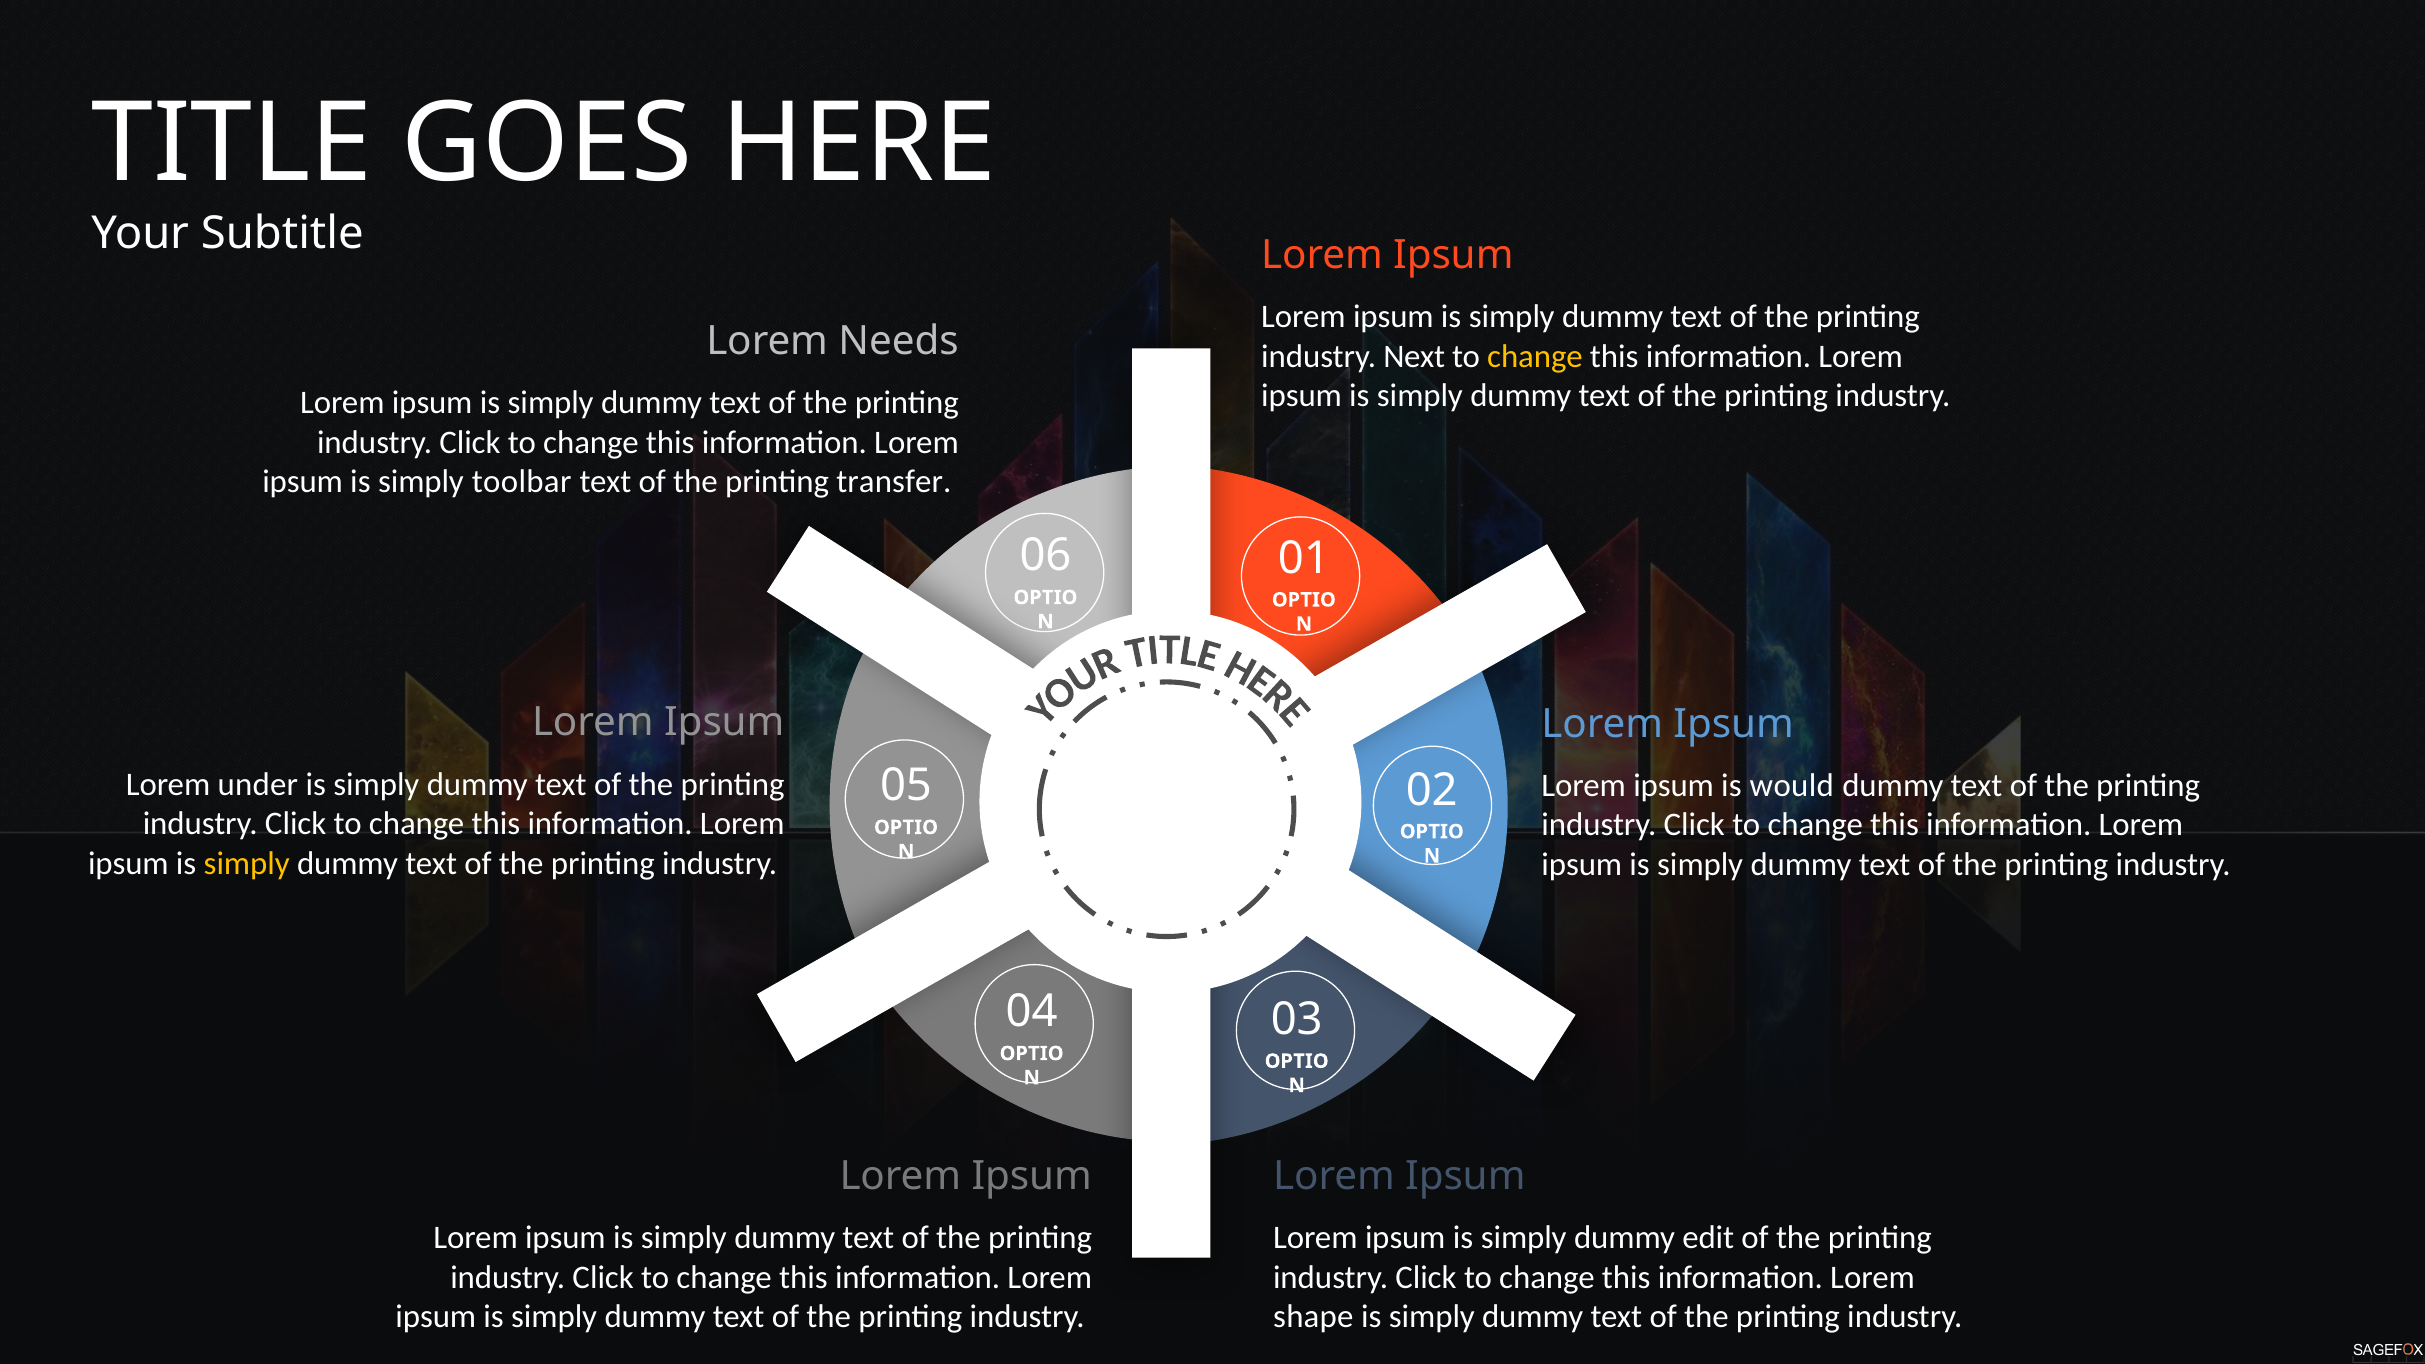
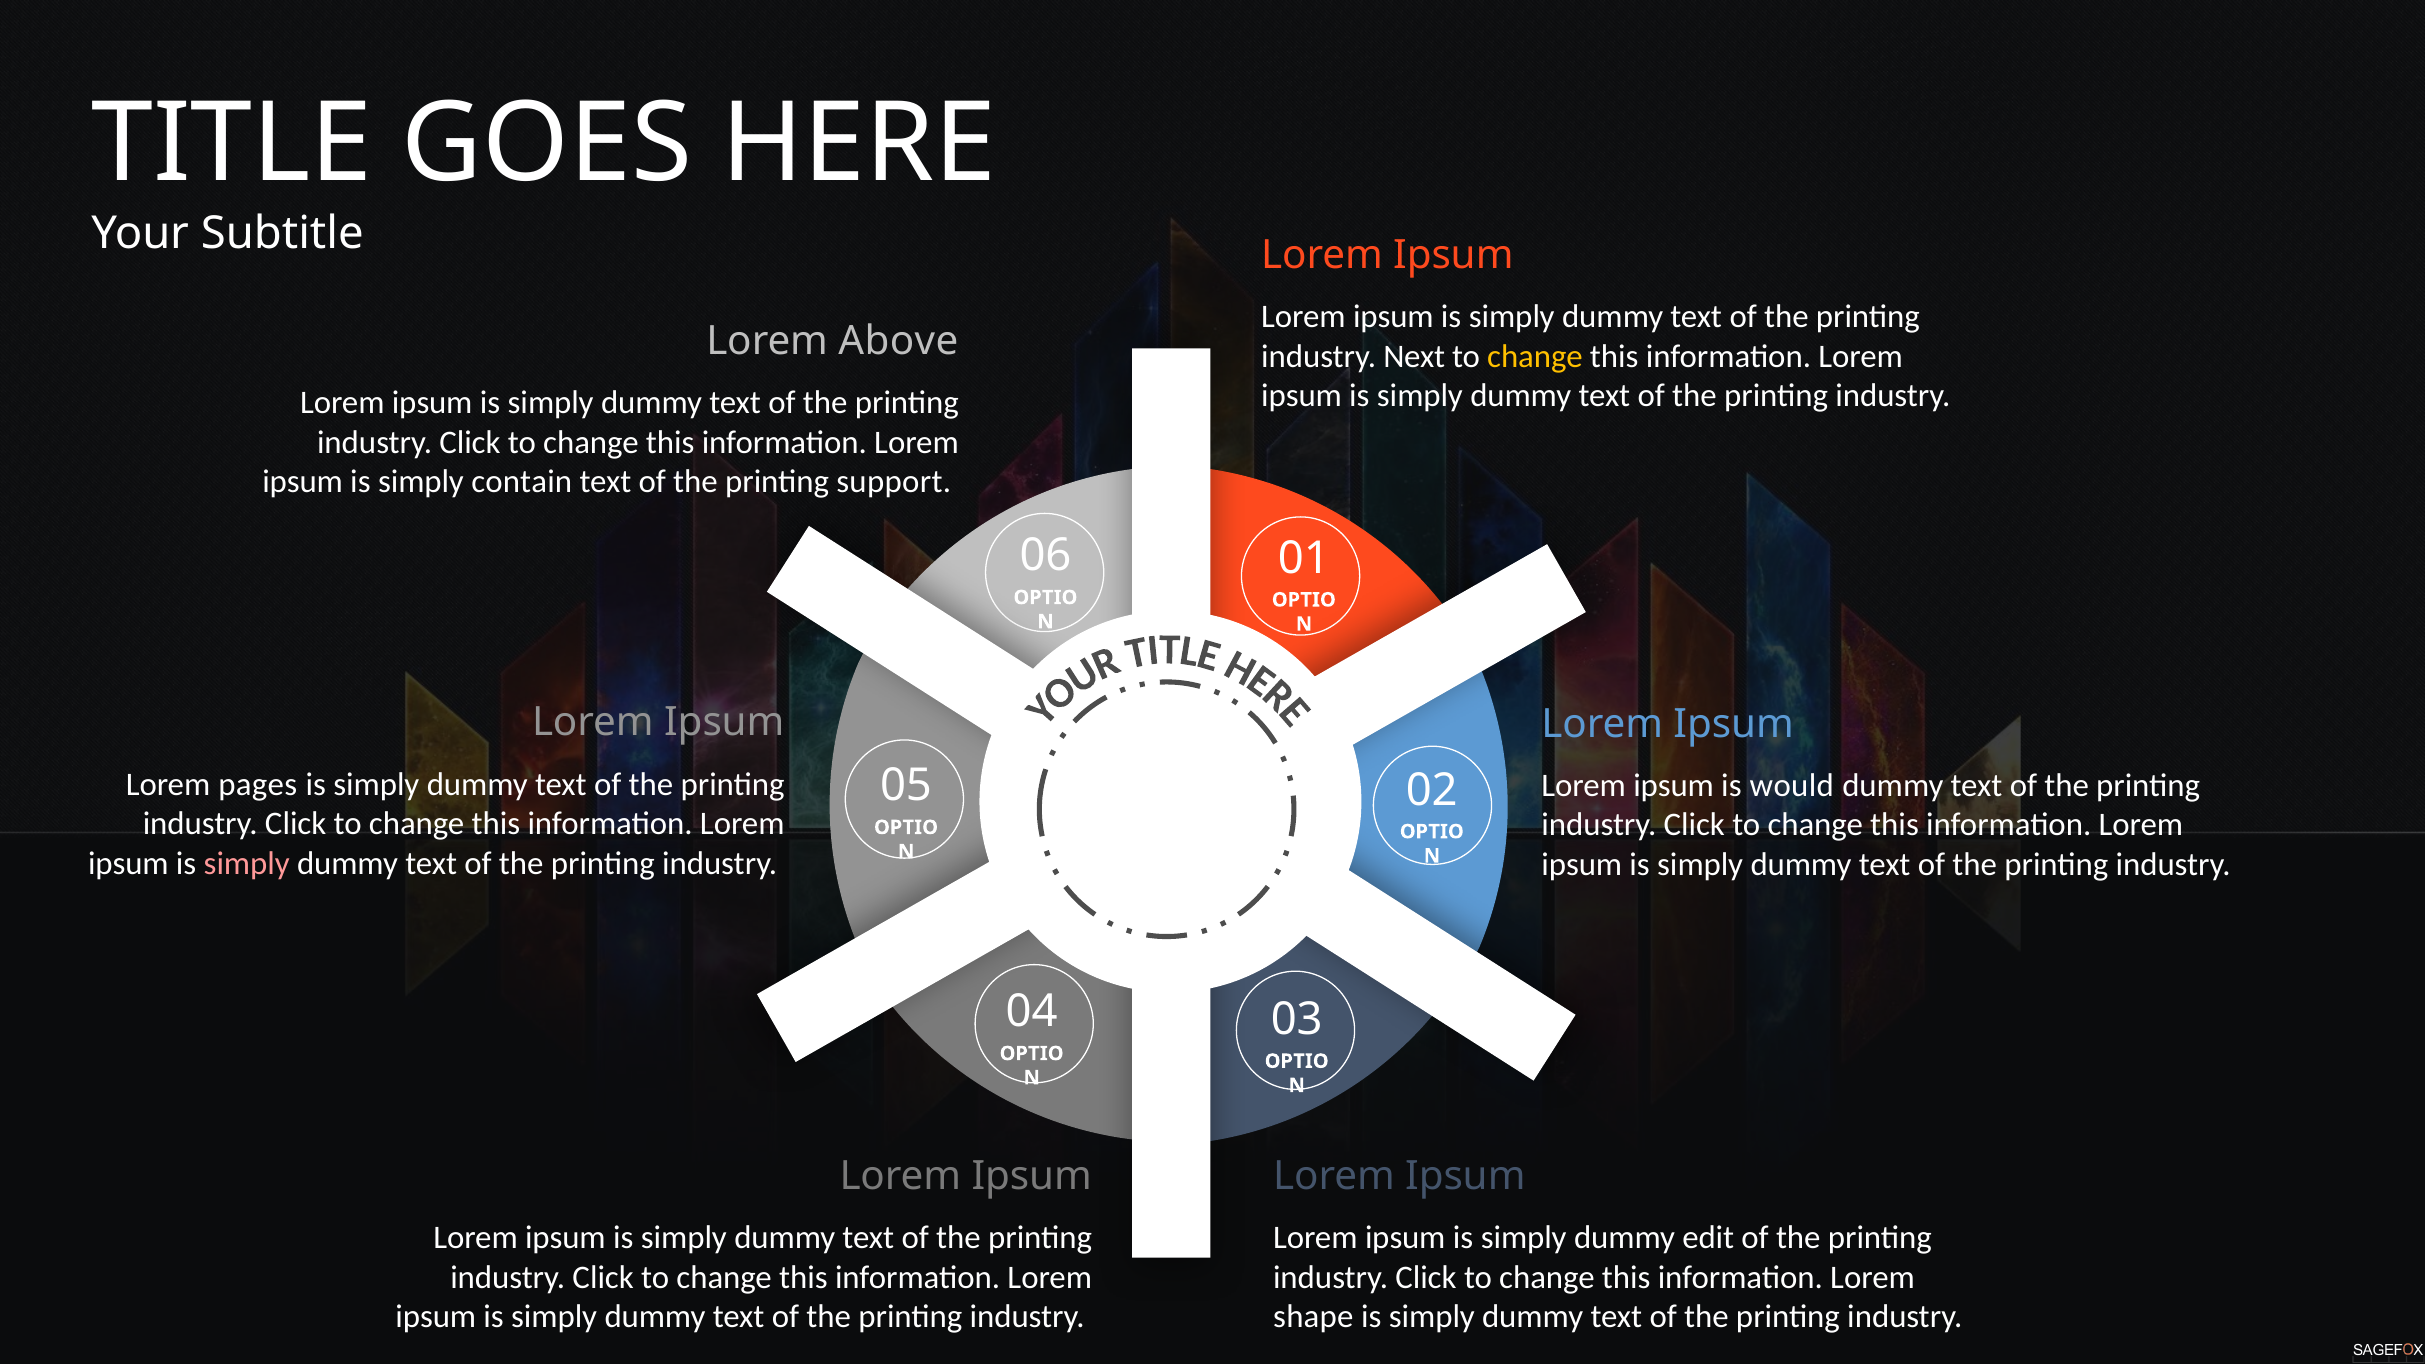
Needs: Needs -> Above (898, 341)
toolbar: toolbar -> contain (522, 482)
transfer: transfer -> support (894, 482)
under: under -> pages (258, 784)
simply colour: yellow -> pink (247, 863)
